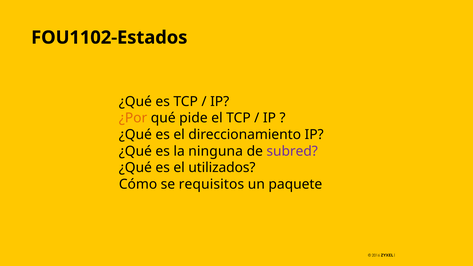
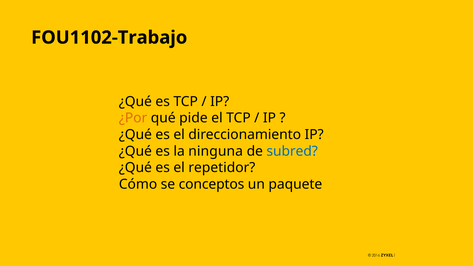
FOU1102-Estados: FOU1102-Estados -> FOU1102-Trabajo (109, 38)
subred colour: purple -> blue (292, 151)
utilizados: utilizados -> repetidor (222, 168)
requisitos: requisitos -> conceptos (212, 184)
